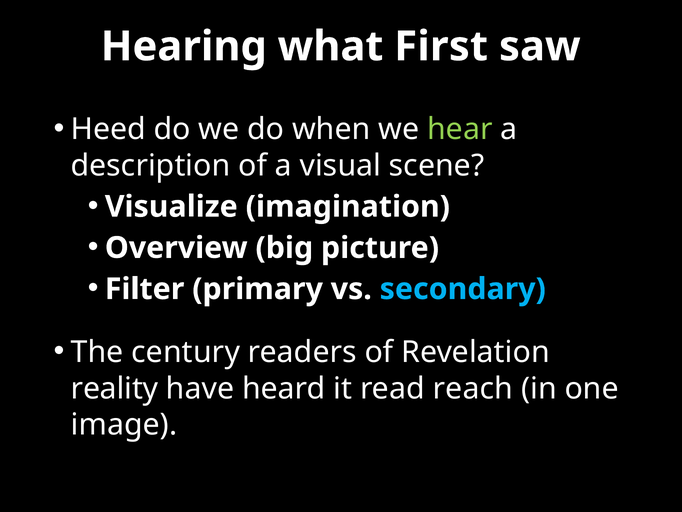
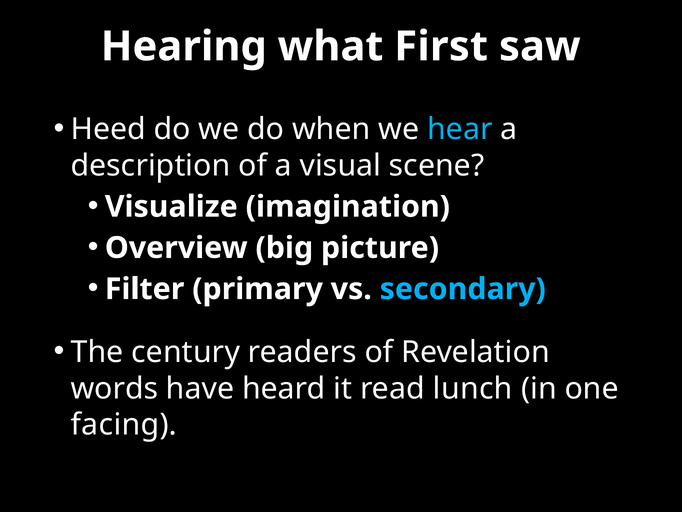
hear colour: light green -> light blue (460, 129)
reality: reality -> words (114, 388)
reach: reach -> lunch (473, 388)
image: image -> facing (124, 425)
